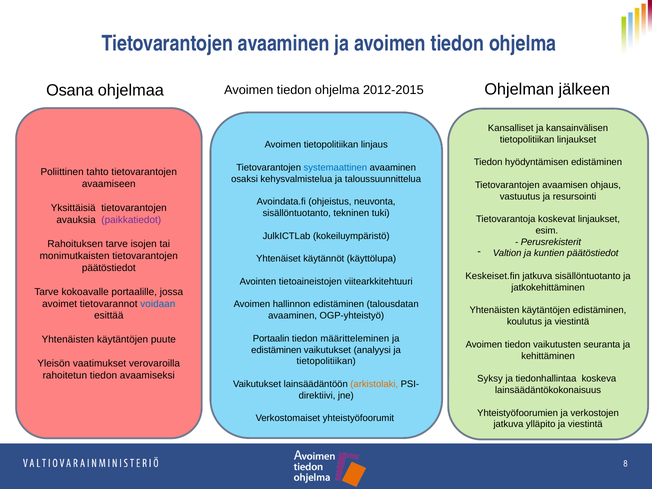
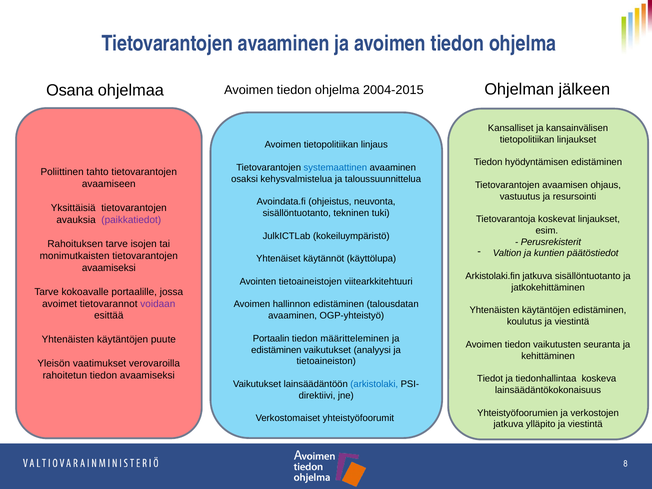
2012-2015: 2012-2015 -> 2004-2015 (393, 90)
päätöstiedot: päätöstiedot -> avaamiseksi (109, 268)
Keskeiset.fin: Keskeiset.fin -> Arkistolaki.fin (493, 276)
voidaan colour: blue -> purple (158, 304)
tietopolitiikan: tietopolitiikan -> tietoaineiston (326, 361)
Syksy: Syksy -> Tiedot (490, 379)
arkistolaki colour: orange -> blue (374, 384)
